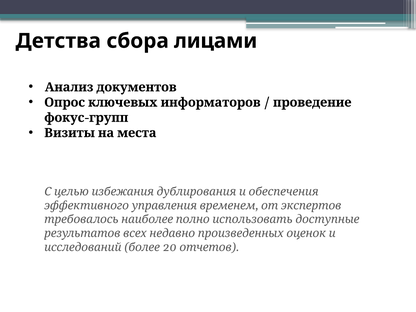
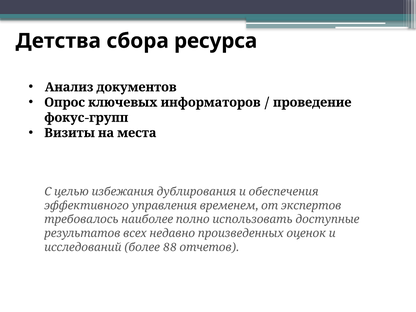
лицами: лицами -> ресурса (216, 41)
20: 20 -> 88 (170, 247)
